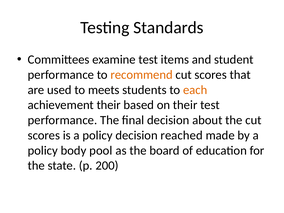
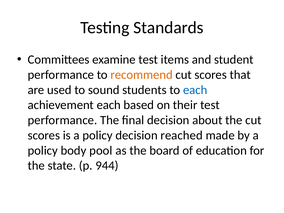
meets: meets -> sound (104, 90)
each colour: orange -> blue (195, 90)
achievement their: their -> each (109, 105)
200: 200 -> 944 (107, 166)
